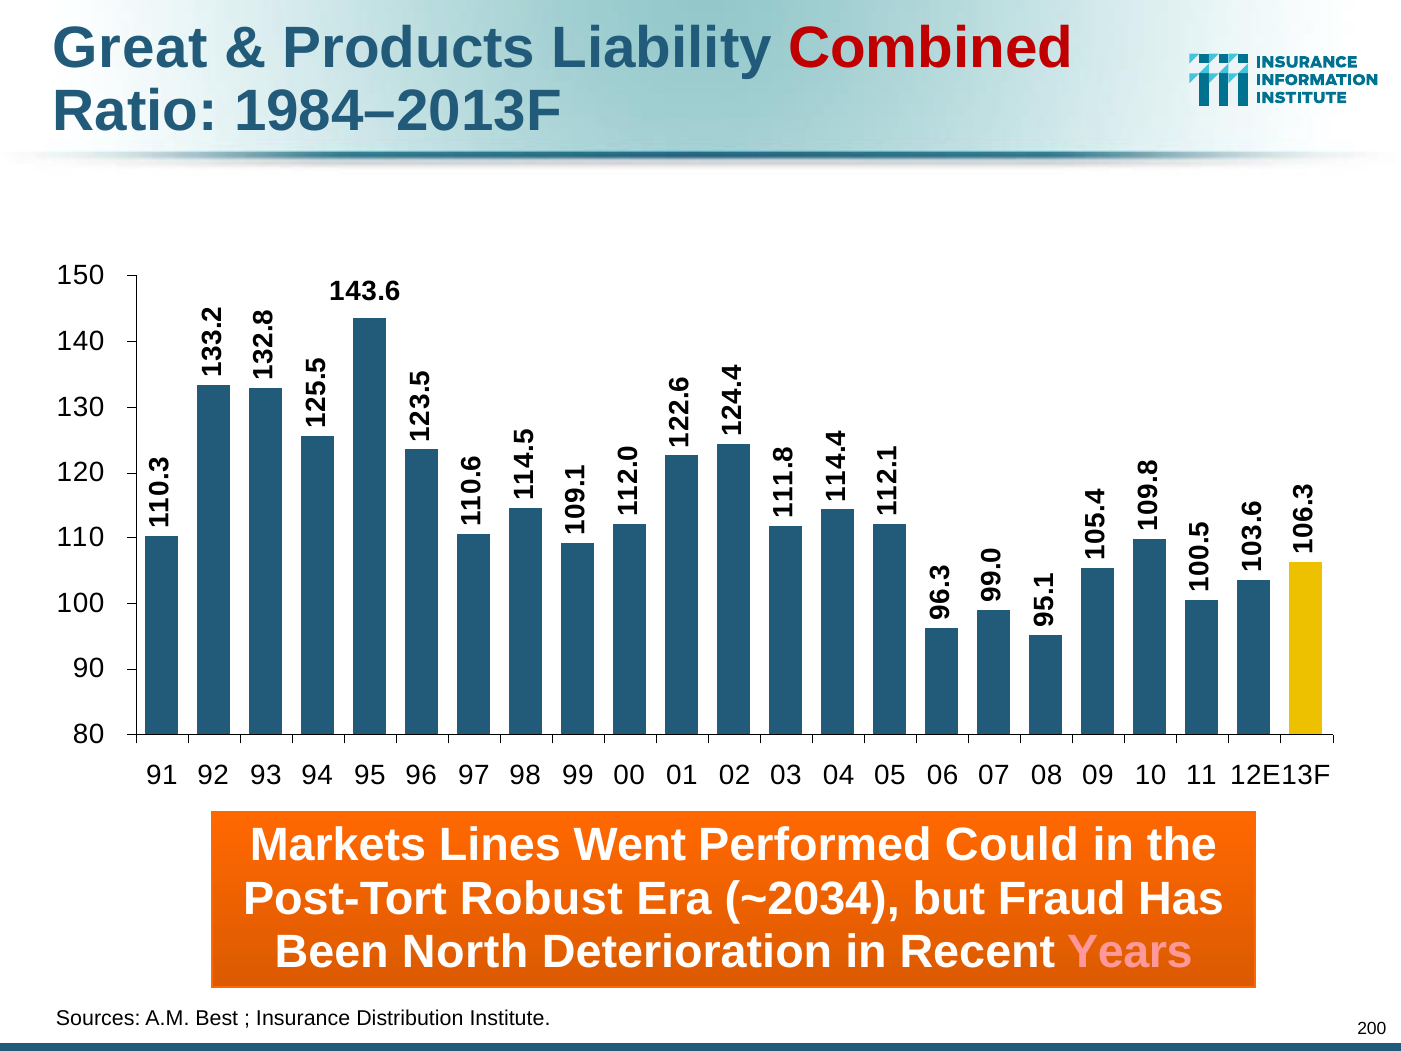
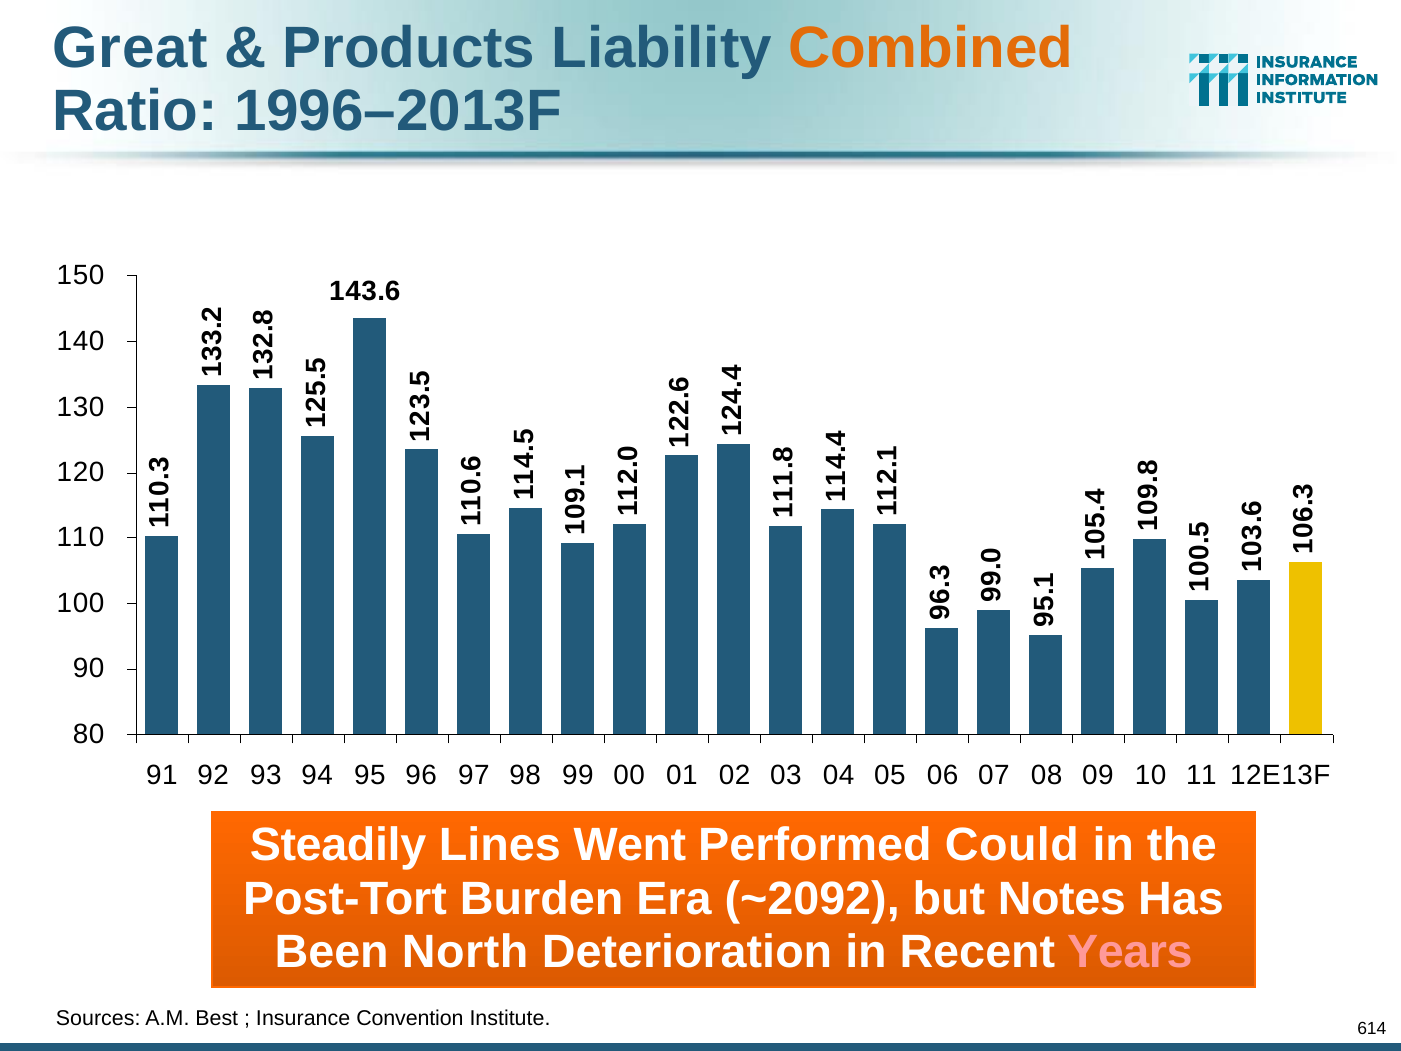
Combined colour: red -> orange (931, 48)
1984–2013F: 1984–2013F -> 1996–2013F (398, 111)
Markets: Markets -> Steadily (338, 845)
Robust: Robust -> Burden (542, 898)
~2034: ~2034 -> ~2092 (812, 898)
Fraud: Fraud -> Notes (1062, 898)
Distribution: Distribution -> Convention (410, 1018)
200: 200 -> 614 (1372, 1028)
